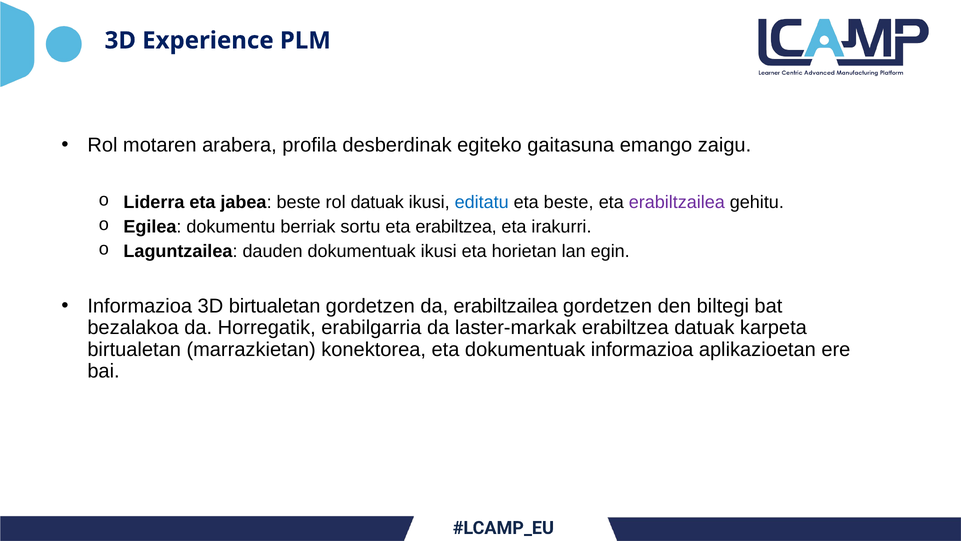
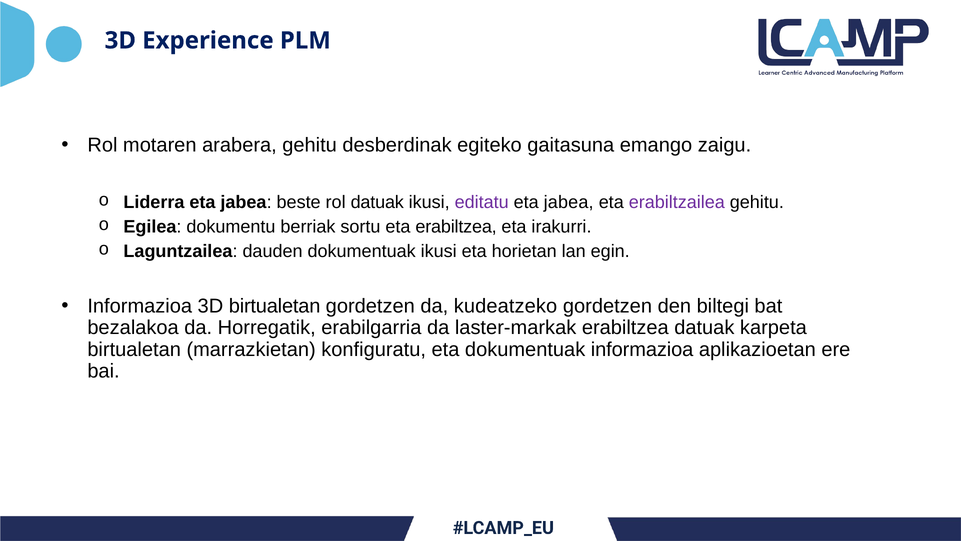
arabera profila: profila -> gehitu (310, 145)
editatu colour: blue -> purple (482, 202)
beste: beste -> jabea (569, 202)
da erabiltzailea: erabiltzailea -> kudeatzeko (506, 306)
konektorea: konektorea -> konfiguratu (374, 349)
